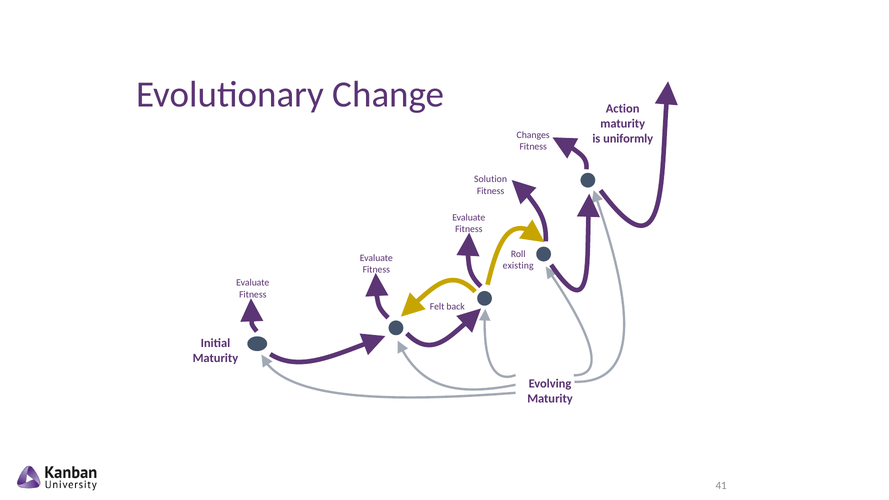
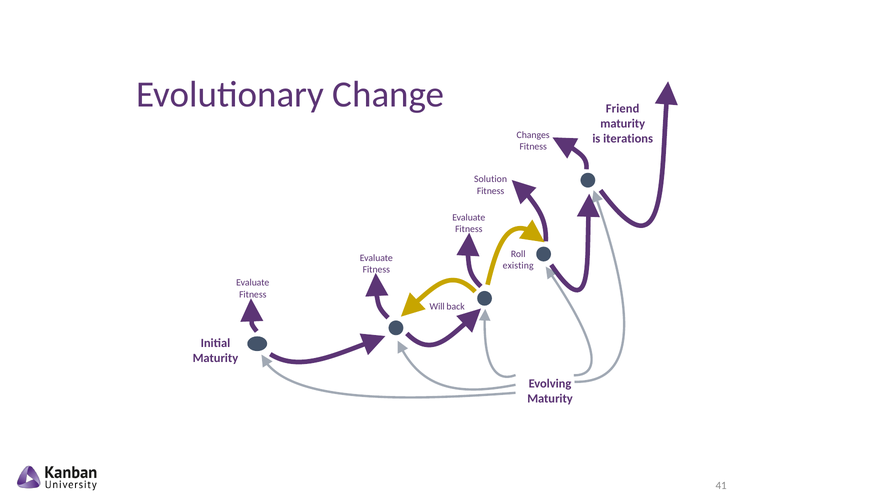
Action: Action -> Friend (623, 109)
uniformly: uniformly -> iterations (628, 139)
Felt: Felt -> Will (437, 307)
